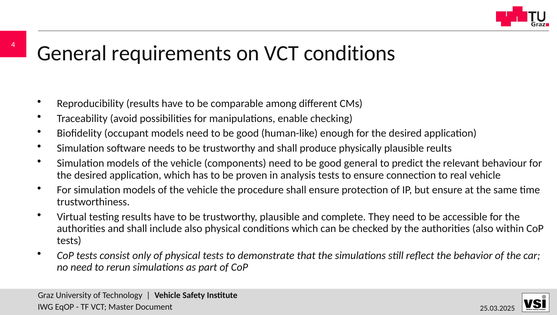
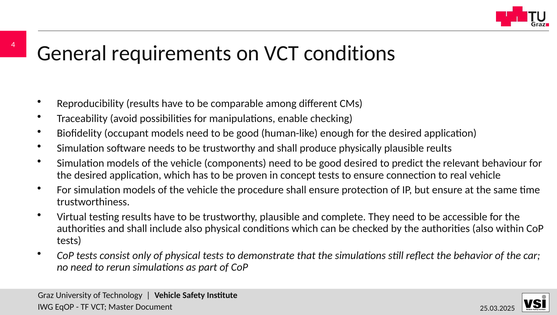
good general: general -> desired (361, 163)
analysis: analysis -> concept (298, 175)
